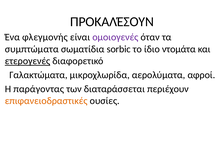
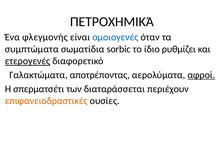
ΠΡΟΚΑΛΈΣΟΥΝ: ΠΡΟΚΑΛΈΣΟΥΝ -> ΠΕΤΡΟΧΗΜΙΚΆ (112, 22)
ομοιογενές colour: purple -> blue (115, 37)
ντομάτα: ντομάτα -> ρυθμίζει (179, 49)
μικροχλωρίδα: μικροχλωρίδα -> αποτρέποντας (100, 75)
αφροί underline: none -> present (201, 75)
παράγοντας: παράγοντας -> σπερματσέτι (39, 89)
